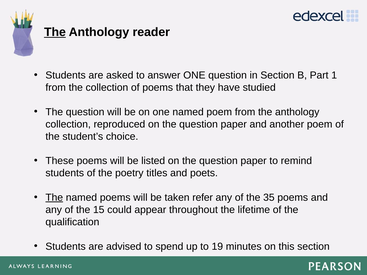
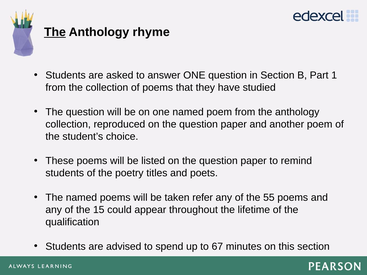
reader: reader -> rhyme (151, 32)
The underline: present -> none (54, 198)
35: 35 -> 55 (269, 198)
19: 19 -> 67 (217, 247)
